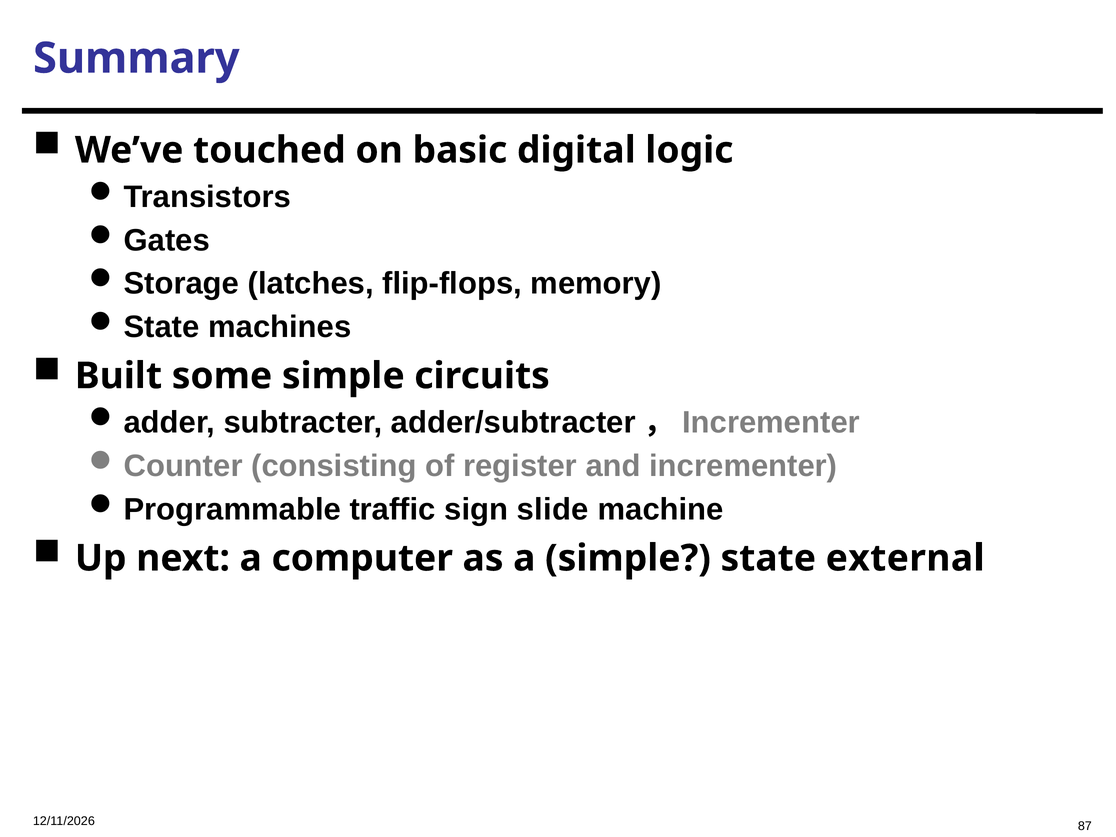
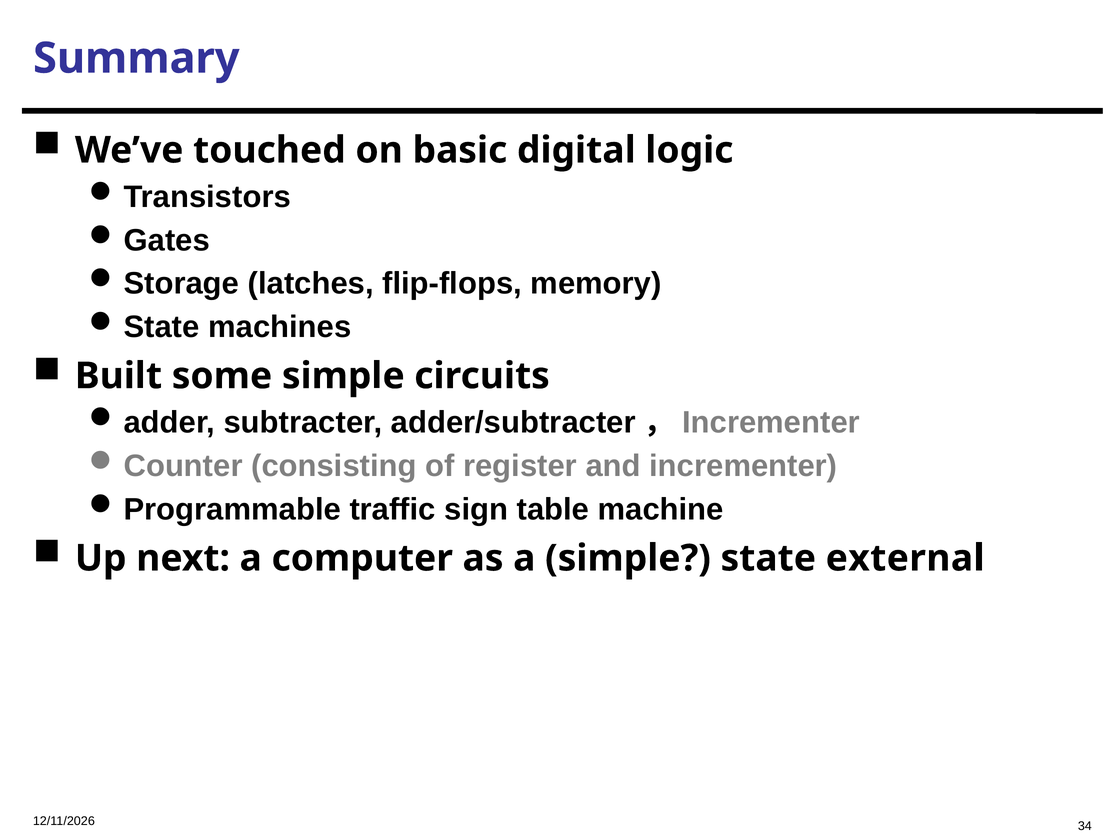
slide: slide -> table (553, 509)
87: 87 -> 34 (1085, 826)
